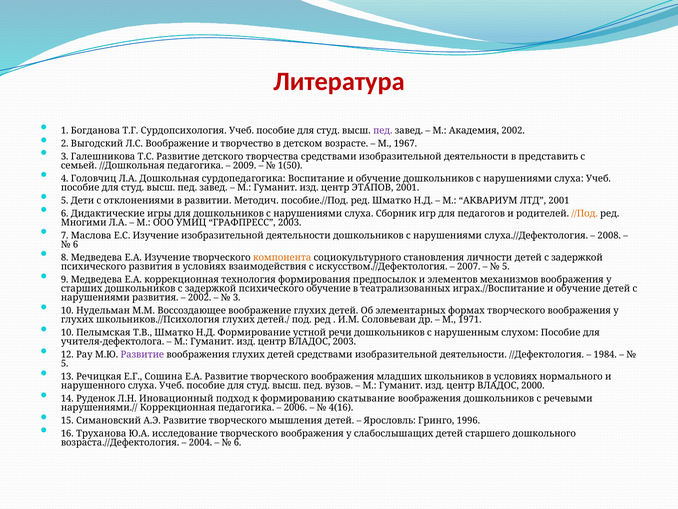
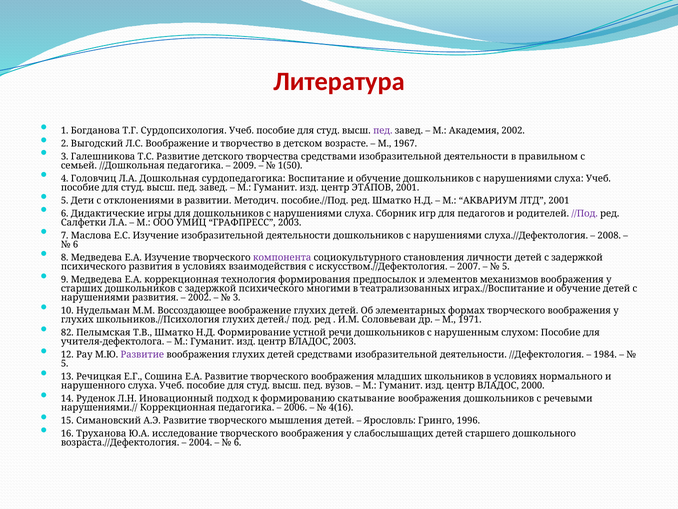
представить: представить -> правильном (548, 156)
//Под colour: orange -> purple (585, 213)
Многими: Многими -> Салфетки (84, 222)
компонента colour: orange -> purple (282, 257)
психического обучение: обучение -> многими (328, 288)
10: 10 -> 82 (67, 332)
